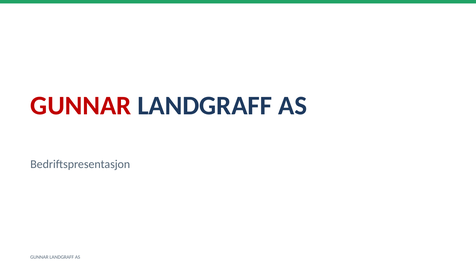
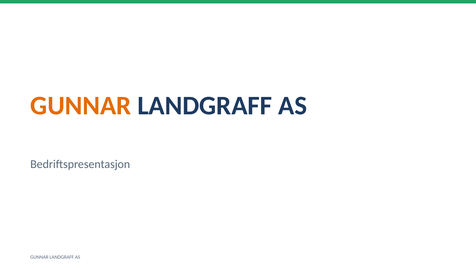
GUNNAR colour: red -> orange (81, 106)
